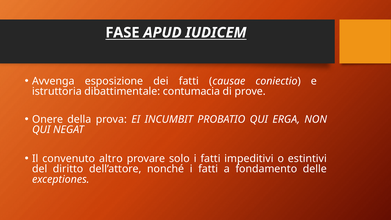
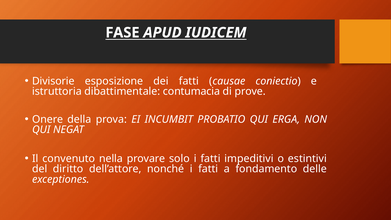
Avvenga: Avvenga -> Divisorie (53, 81)
altro: altro -> nella (111, 159)
